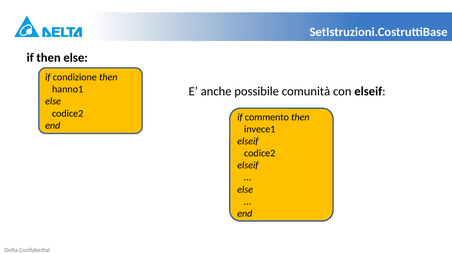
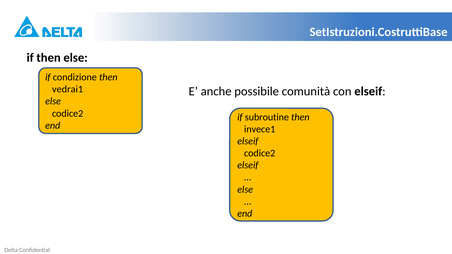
hanno1: hanno1 -> vedrai1 (68, 89)
commento: commento -> subroutine (267, 117)
